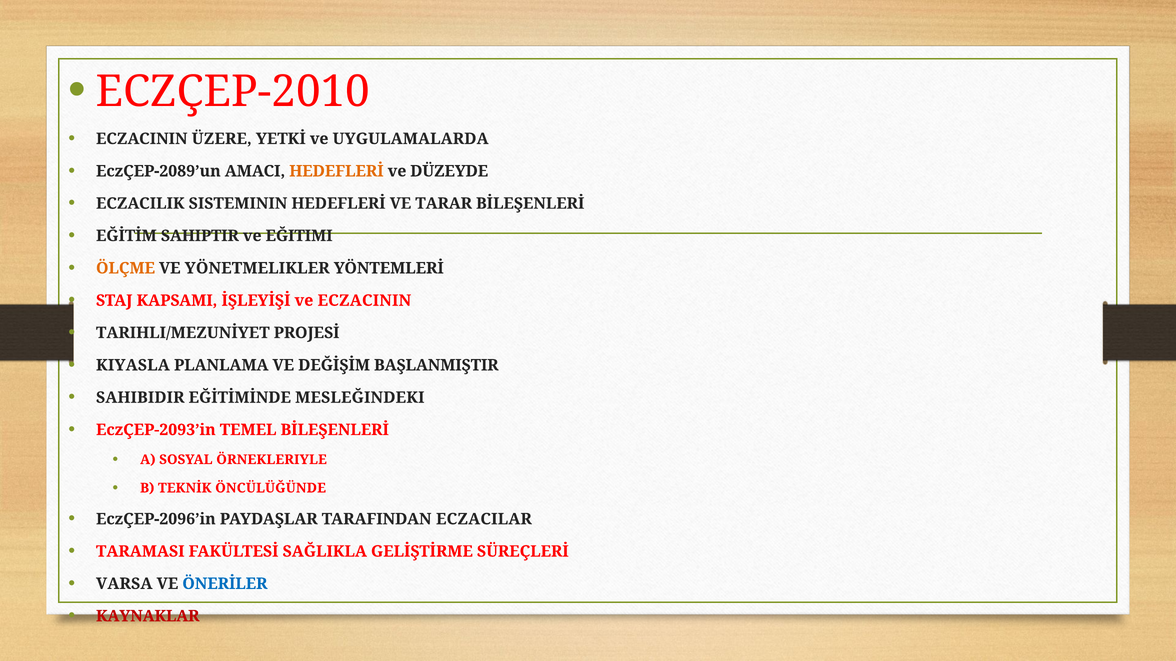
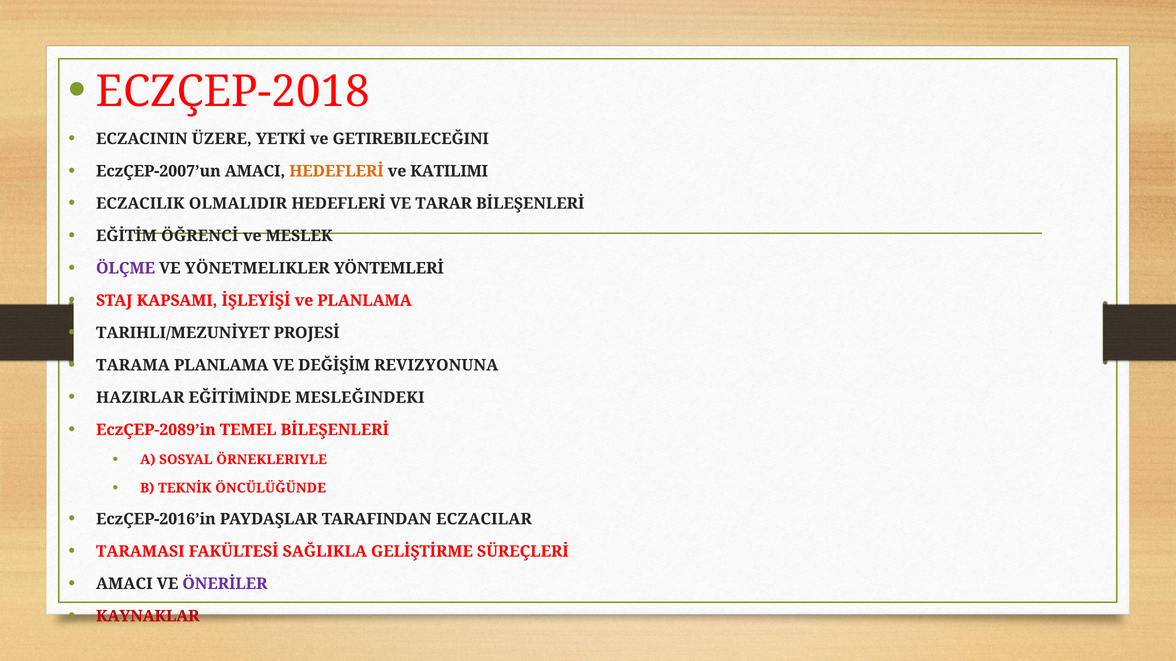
ECZÇEP-2010: ECZÇEP-2010 -> ECZÇEP-2018 (233, 92)
UYGULAMALARDA: UYGULAMALARDA -> GETIREBILECEĞINI (411, 139)
EczÇEP-2089’un: EczÇEP-2089’un -> EczÇEP-2007’un (158, 171)
DÜZEYDE: DÜZEYDE -> KATILIMI (449, 171)
SISTEMININ: SISTEMININ -> OLMALIDIR (238, 204)
SAHIPTIR: SAHIPTIR -> ÖĞRENCİ (200, 236)
EĞITIMI: EĞITIMI -> MESLEK (299, 236)
ÖLÇME colour: orange -> purple (125, 268)
ve ECZACININ: ECZACININ -> PLANLAMA (364, 301)
KIYASLA: KIYASLA -> TARAMA (133, 365)
BAŞLANMIŞTIR: BAŞLANMIŞTIR -> REVIZYONUNA (436, 365)
SAHIBIDIR: SAHIBIDIR -> HAZIRLAR (140, 398)
EczÇEP-2093’in: EczÇEP-2093’in -> EczÇEP-2089’in (156, 430)
EczÇEP-2096’in: EczÇEP-2096’in -> EczÇEP-2016’in (156, 519)
VARSA: VARSA -> AMACI (124, 584)
ÖNERİLER colour: blue -> purple (225, 584)
